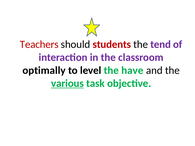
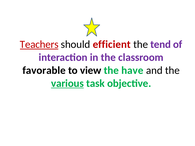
Teachers underline: none -> present (39, 44)
students: students -> efficient (112, 44)
optimally: optimally -> favorable (44, 70)
level: level -> view (91, 70)
